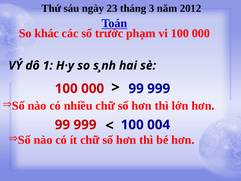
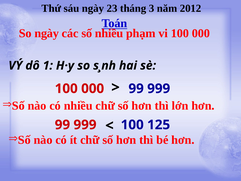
So khác: khác -> ngày (47, 33)
số trước: trước -> nhiều (109, 33)
004: 004 -> 125 (159, 125)
